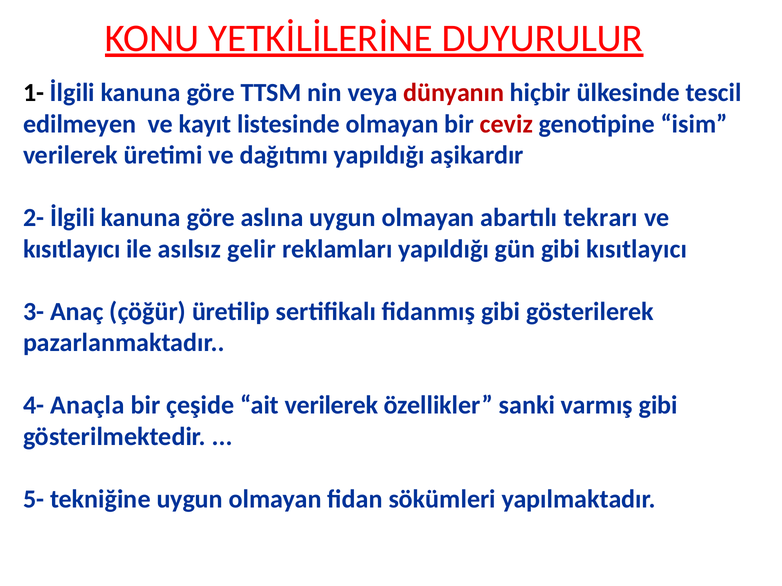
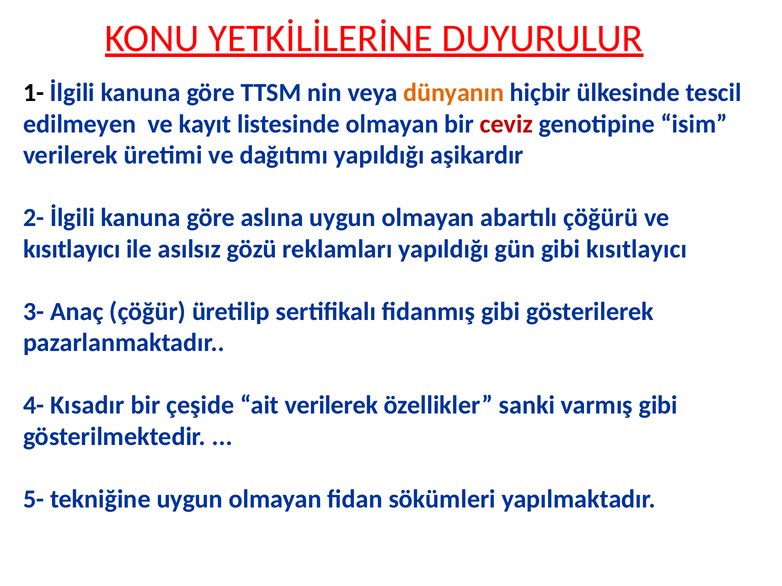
dünyanın colour: red -> orange (454, 93)
tekrarı: tekrarı -> çöğürü (601, 218)
gelir: gelir -> gözü (252, 249)
Anaçla: Anaçla -> Kısadır (87, 406)
